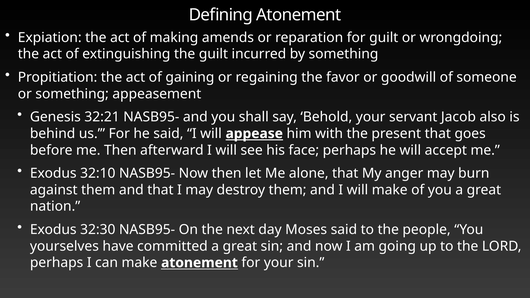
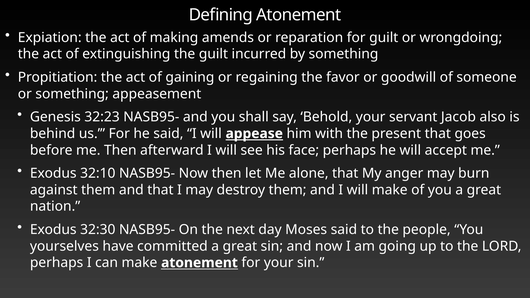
32:21: 32:21 -> 32:23 (102, 117)
